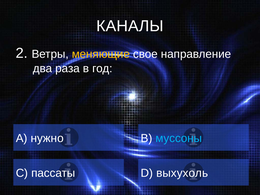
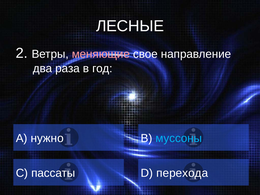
КАНАЛЫ: КАНАЛЫ -> ЛЕСНЫЕ (130, 26)
меняющие colour: yellow -> pink (101, 54)
выхухоль: выхухоль -> перехода (182, 173)
